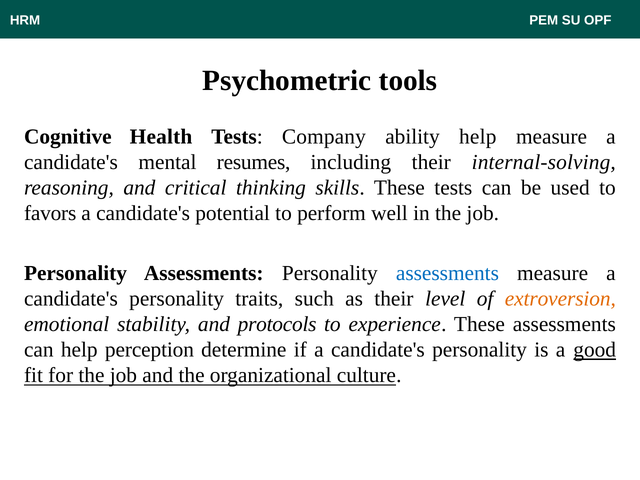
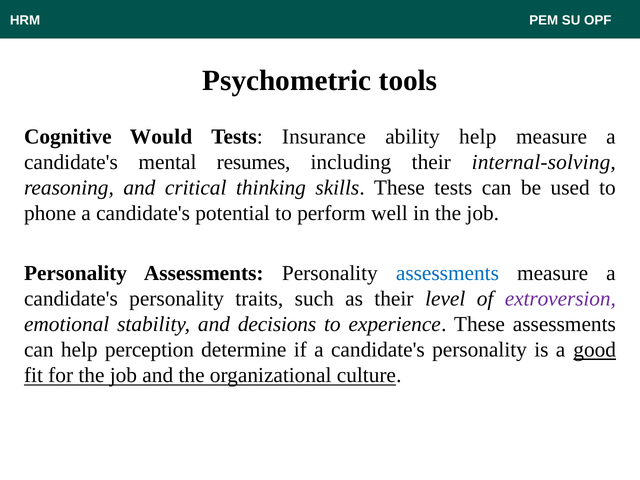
Health: Health -> Would (161, 137)
Company: Company -> Insurance (324, 137)
favors: favors -> phone (50, 213)
extroversion colour: orange -> purple (560, 299)
protocols: protocols -> decisions (277, 324)
